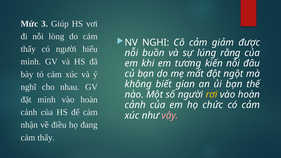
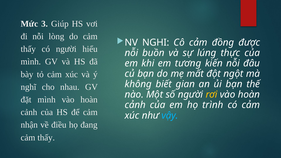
giảm: giảm -> đồng (223, 42)
rằng: rằng -> thực (230, 53)
chức: chức -> trình (213, 105)
vậy colour: pink -> light blue (170, 115)
